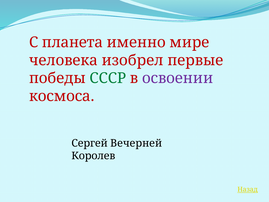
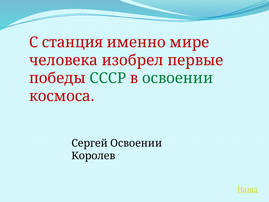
планета: планета -> станция (73, 42)
освоении colour: purple -> green (178, 78)
Сергей Вечерней: Вечерней -> Освоении (136, 143)
